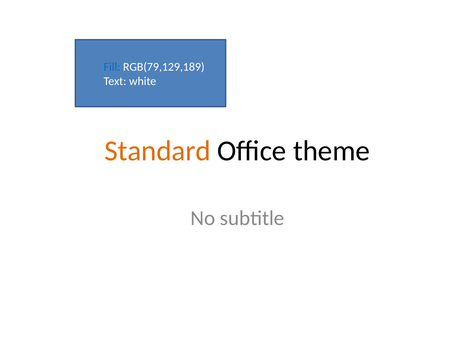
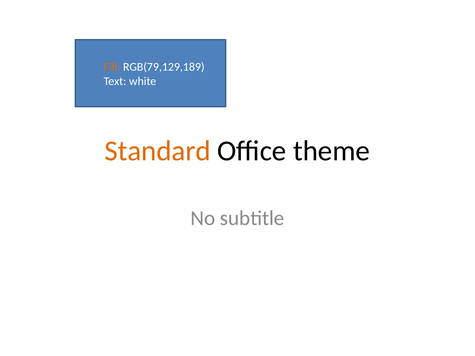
Fill colour: blue -> orange (112, 67)
